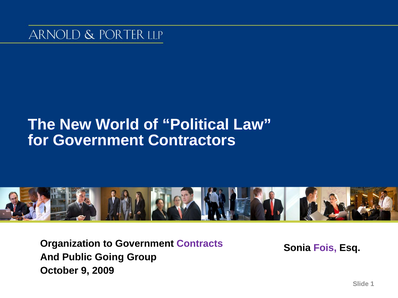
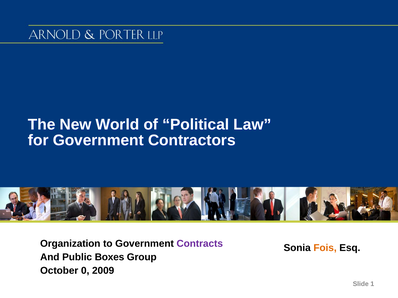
Fois colour: purple -> orange (325, 248)
Going: Going -> Boxes (110, 258)
9: 9 -> 0 (85, 271)
